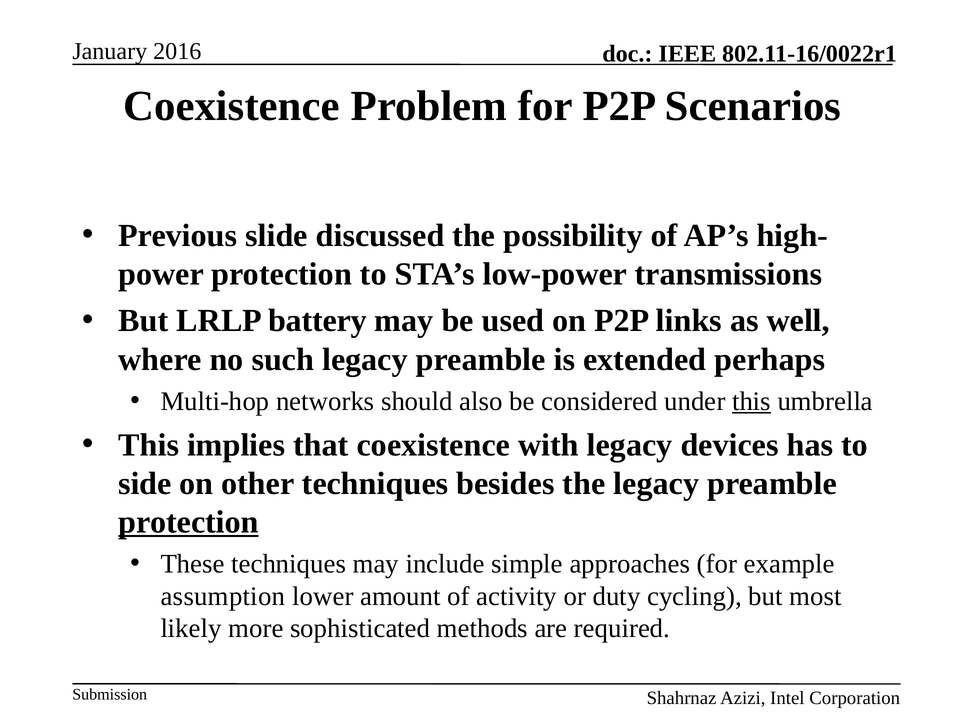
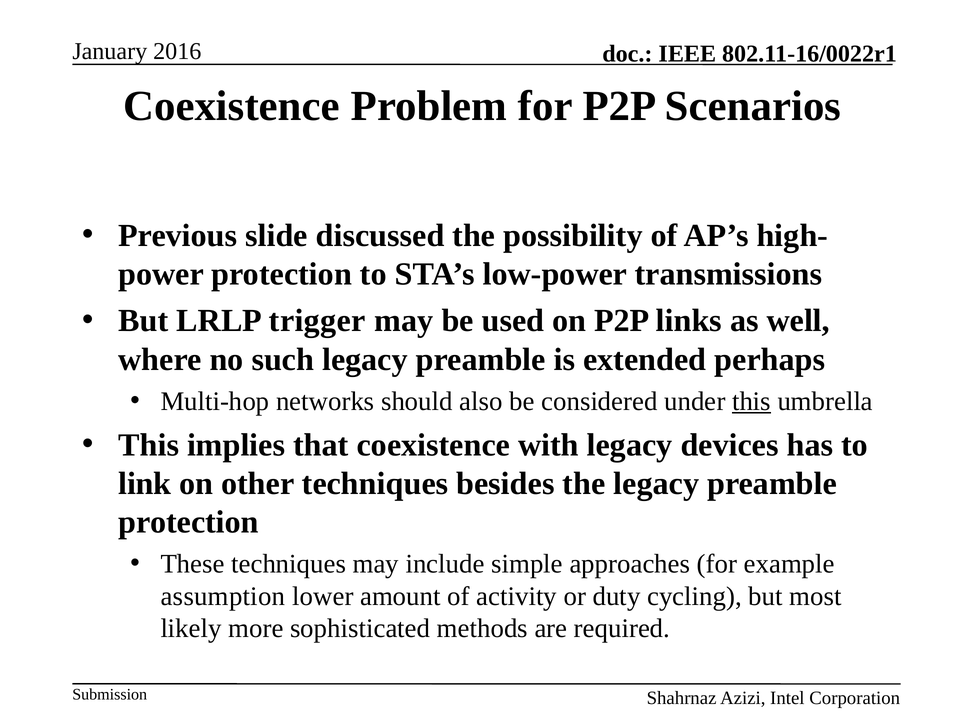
battery: battery -> trigger (317, 321)
side: side -> link (145, 483)
protection underline: present -> none (189, 522)
